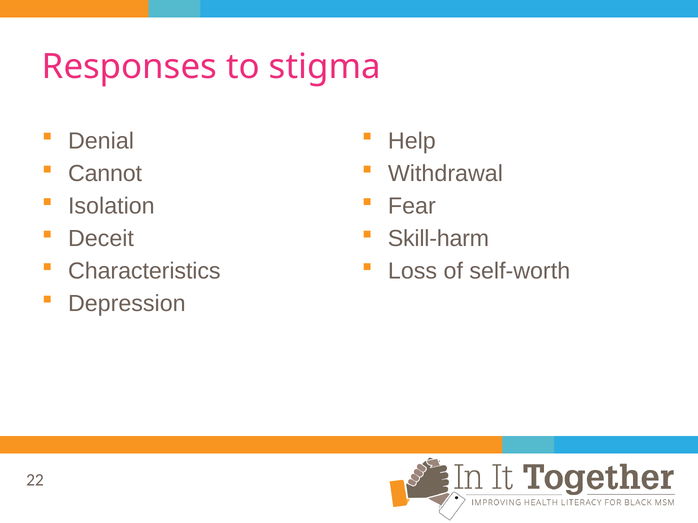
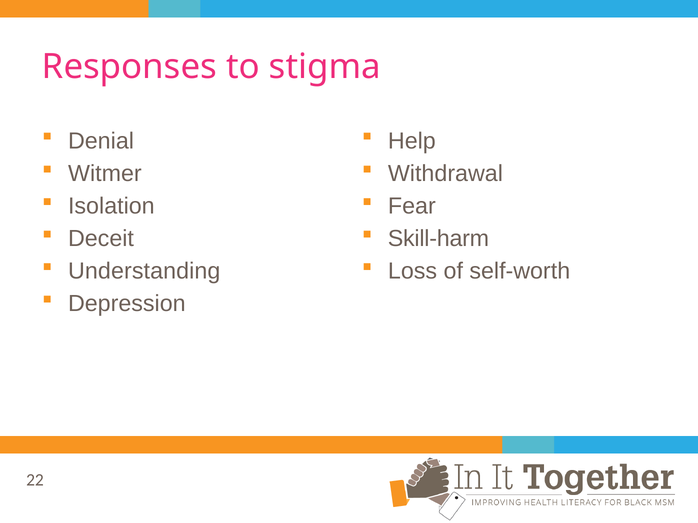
Cannot: Cannot -> Witmer (105, 174)
Characteristics: Characteristics -> Understanding (144, 271)
